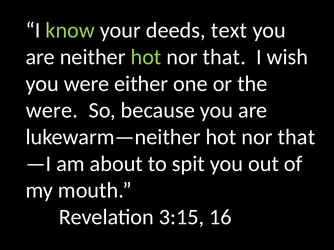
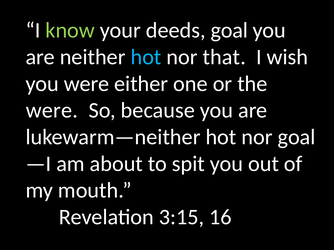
deeds text: text -> goal (229, 30)
hot colour: light green -> light blue (146, 57)
lukewarm—neither hot nor that: that -> goal (296, 137)
